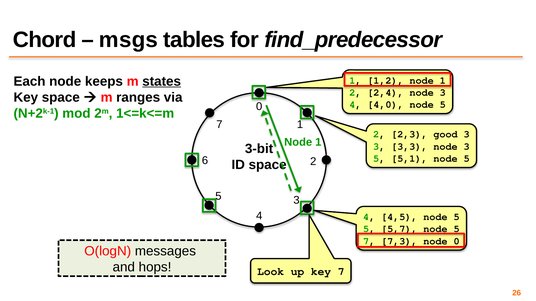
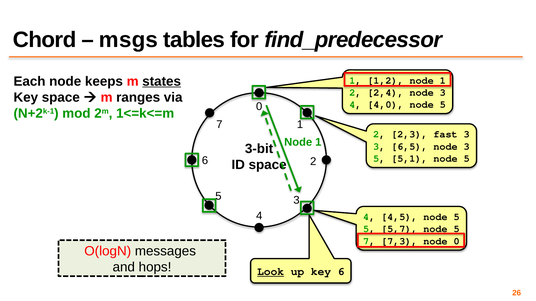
good: good -> fast (446, 135)
3,3: 3,3 -> 6,5 (409, 147)
Look underline: none -> present (271, 272)
key 7: 7 -> 6 (341, 272)
